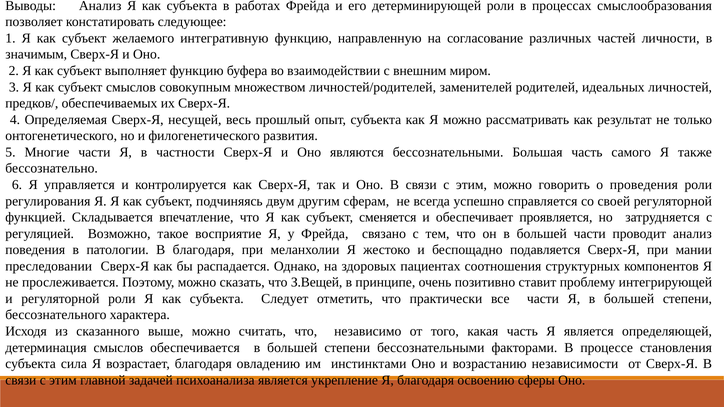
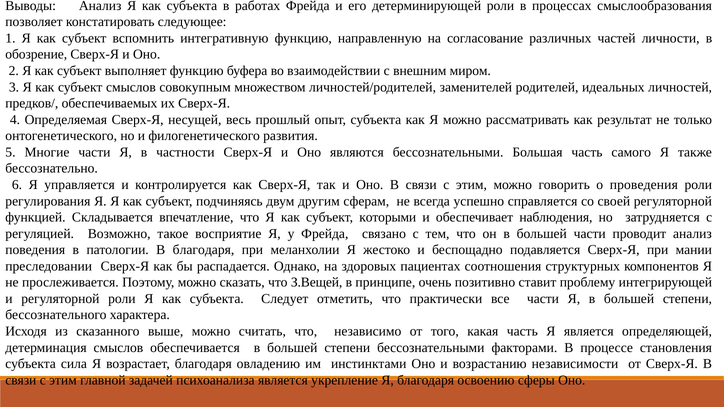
желаемого: желаемого -> вспомнить (143, 38)
значимым: значимым -> обозрение (36, 55)
сменяется: сменяется -> которыми (388, 217)
проявляется: проявляется -> наблюдения (556, 217)
